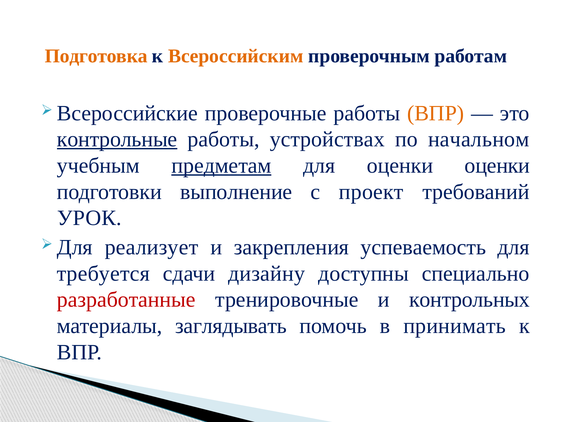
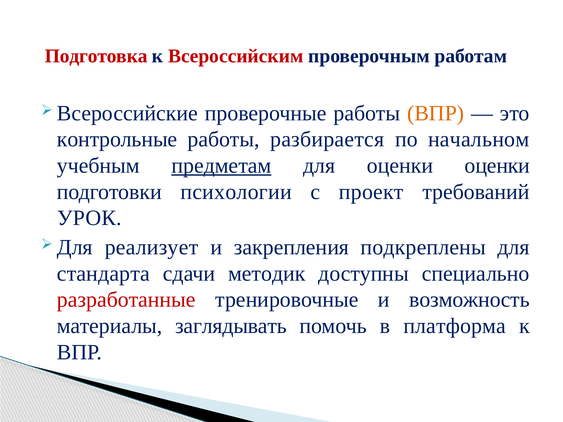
Подготовка colour: orange -> red (96, 56)
Всероссийским colour: orange -> red (236, 56)
контрольные underline: present -> none (117, 139)
устройствах: устройствах -> разбирается (327, 139)
выполнение: выполнение -> психологии (236, 192)
успеваемость: успеваемость -> подкреплены (423, 247)
требуется: требуется -> стандарта (103, 274)
дизайну: дизайну -> методик (267, 274)
контрольных: контрольных -> возможность (469, 300)
принимать: принимать -> платформа (455, 326)
